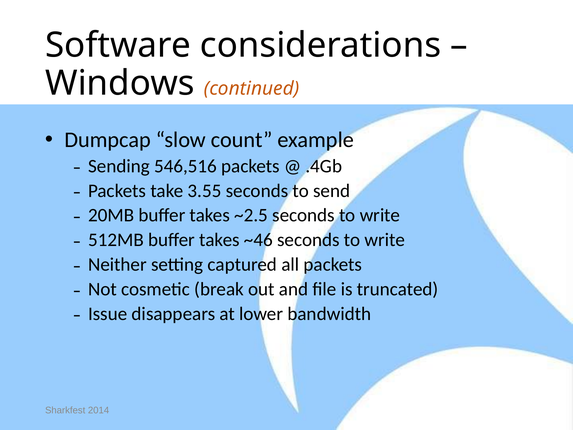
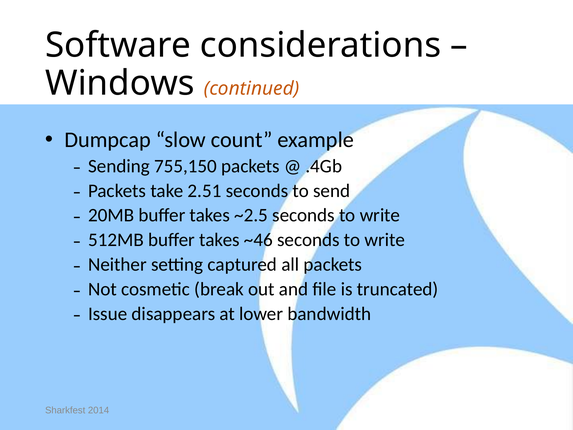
546,516: 546,516 -> 755,150 (185, 166)
3.55: 3.55 -> 2.51 (204, 191)
